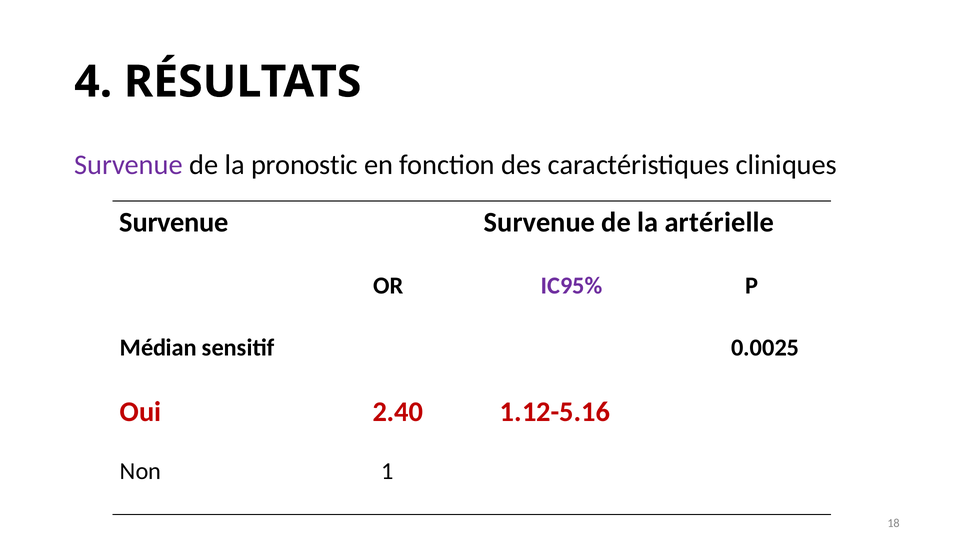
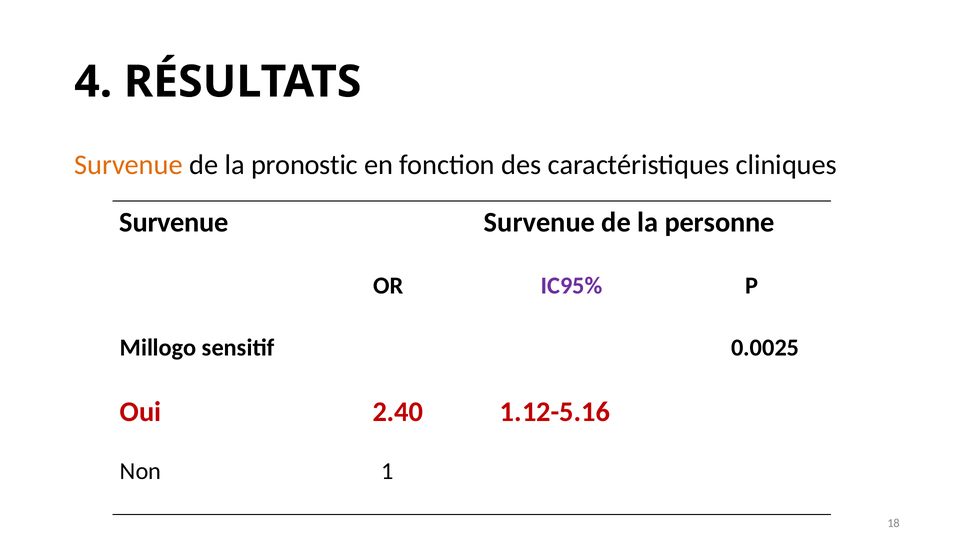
Survenue colour: purple -> orange (129, 165)
artérielle: artérielle -> personne (720, 222)
Médian: Médian -> Millogo (158, 348)
